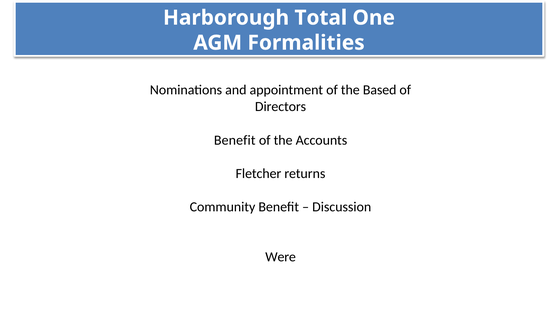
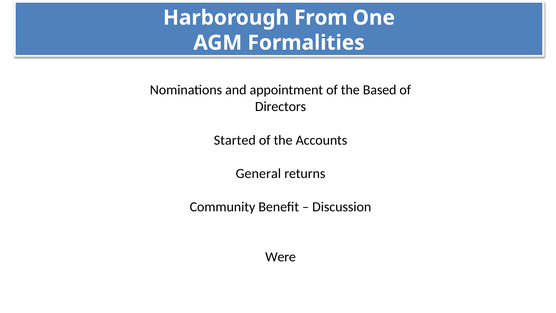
Total: Total -> From (321, 18)
Benefit: Benefit -> Started (235, 140)
Fletcher: Fletcher -> General (258, 173)
